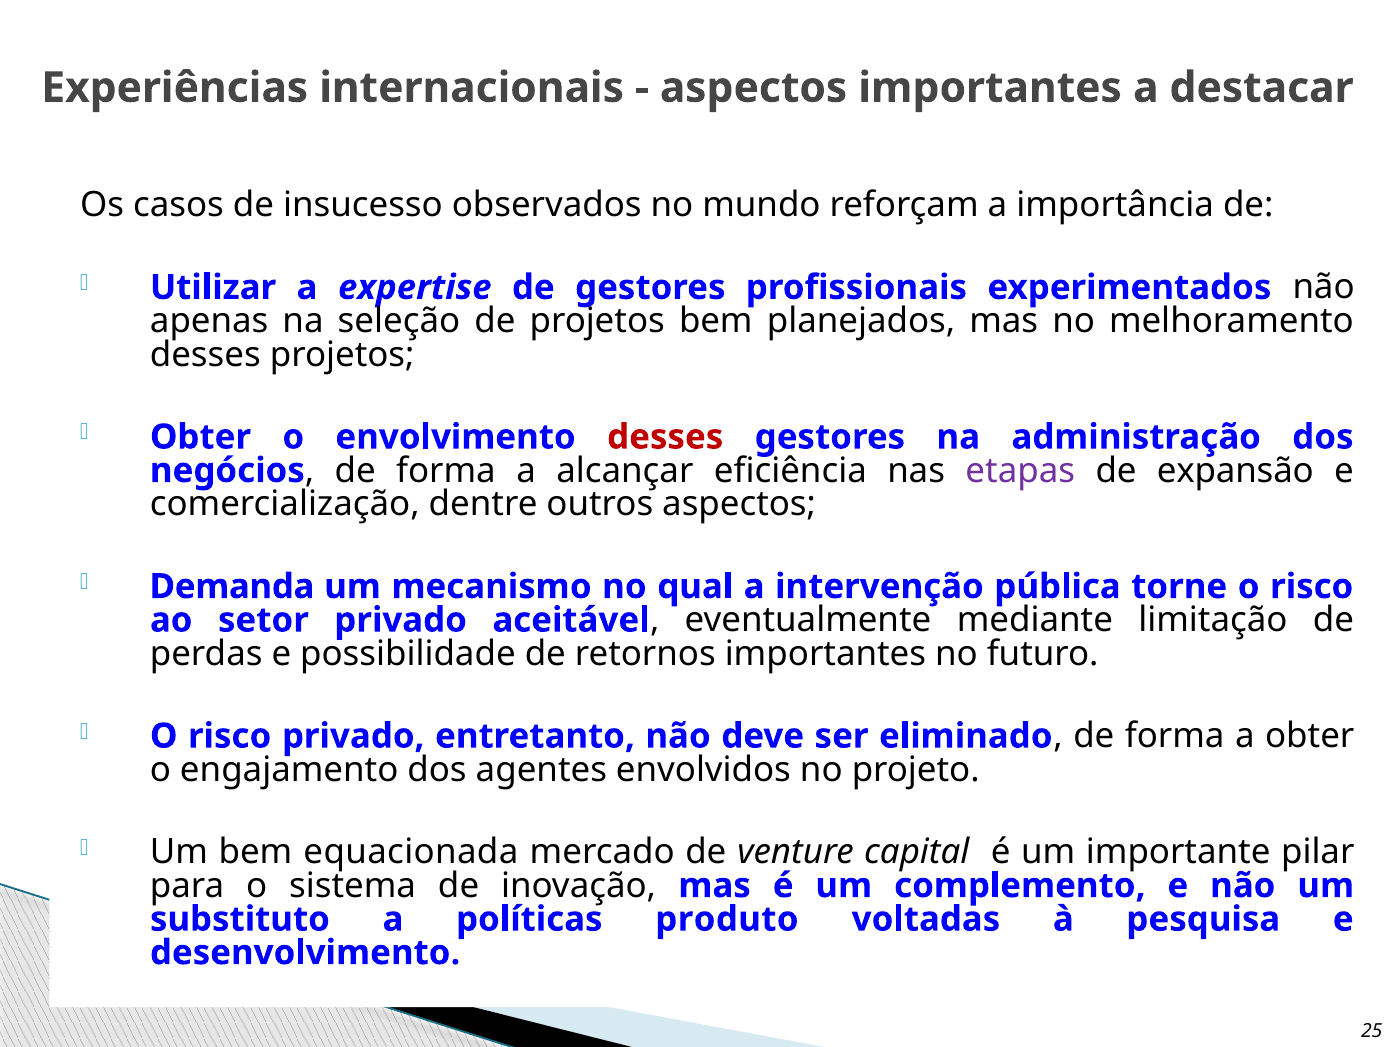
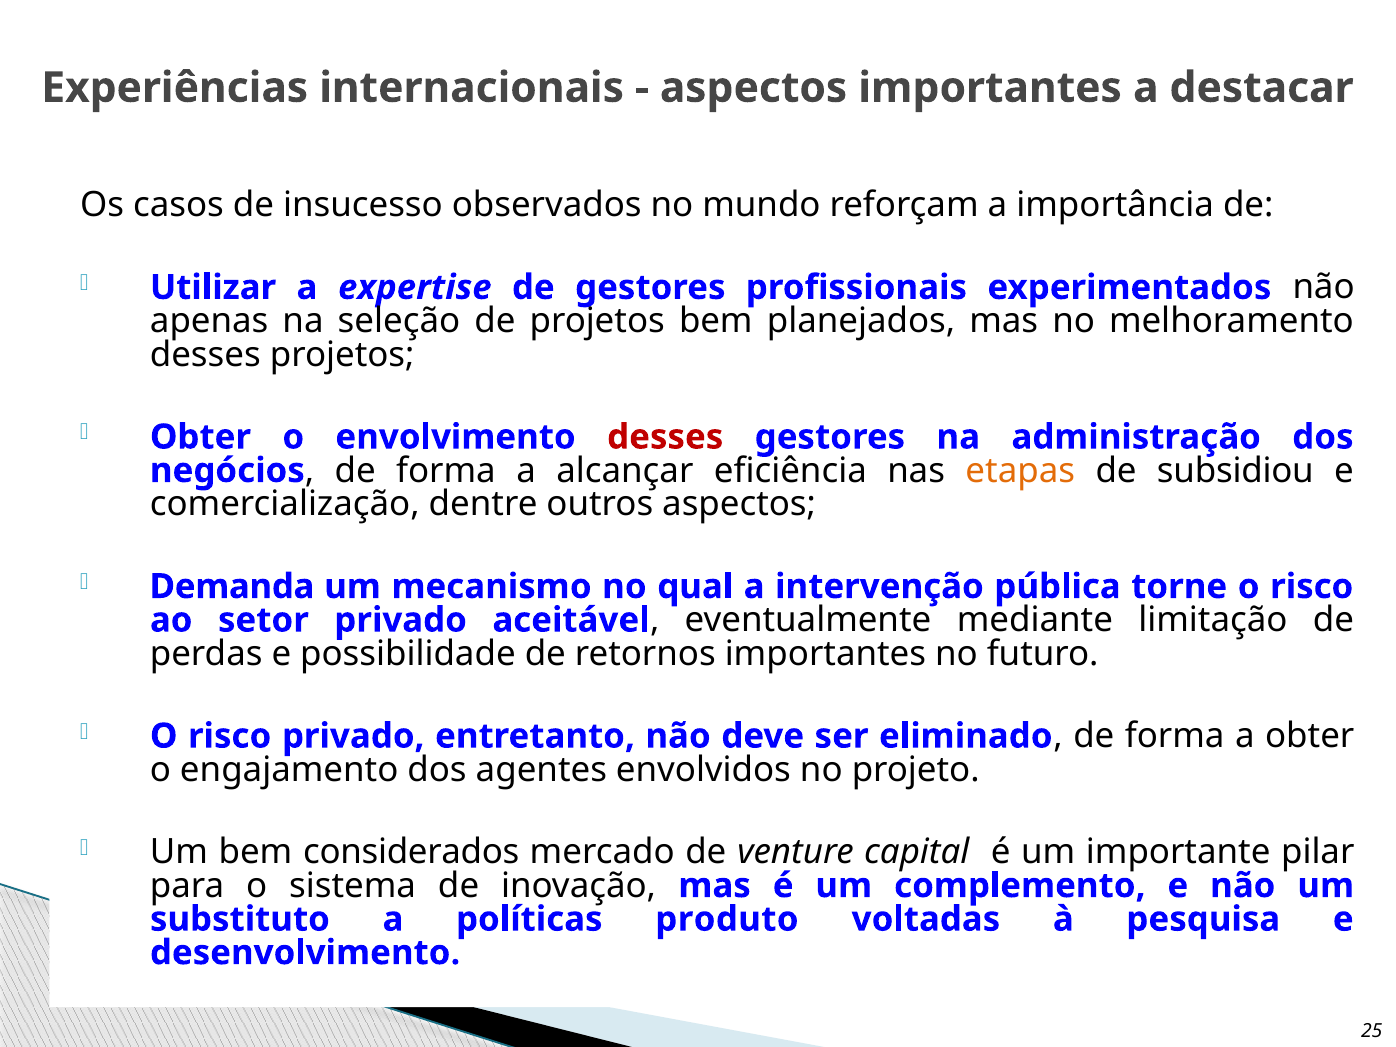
etapas colour: purple -> orange (1020, 471)
expansão: expansão -> subsidiou (1235, 471)
equacionada: equacionada -> considerados (411, 852)
